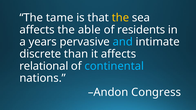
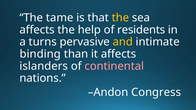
able: able -> help (89, 30)
years: years -> turns (43, 42)
and colour: light blue -> yellow (123, 42)
discrete: discrete -> binding (40, 54)
relational: relational -> islanders (44, 66)
continental colour: light blue -> pink (114, 66)
